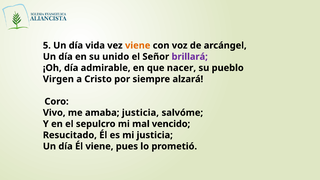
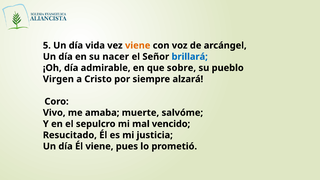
unido: unido -> nacer (116, 57)
brillará colour: purple -> blue (190, 57)
nacer: nacer -> sobre (181, 68)
amaba justicia: justicia -> muerte (140, 113)
